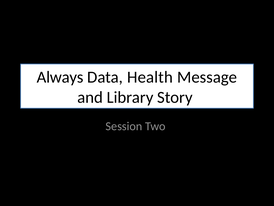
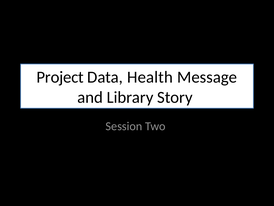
Always: Always -> Project (60, 77)
